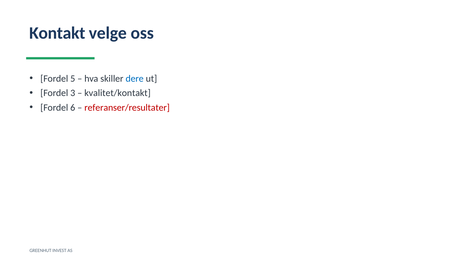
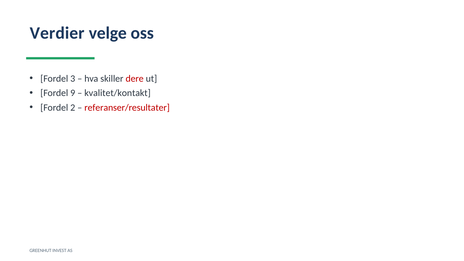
Kontakt: Kontakt -> Verdier (57, 33)
5: 5 -> 3 (73, 79)
dere colour: blue -> red (135, 79)
3: 3 -> 9 (73, 93)
6: 6 -> 2 (73, 108)
